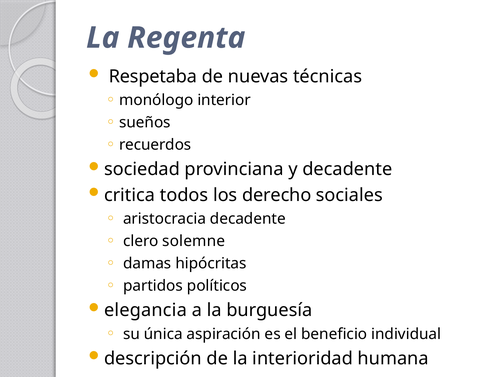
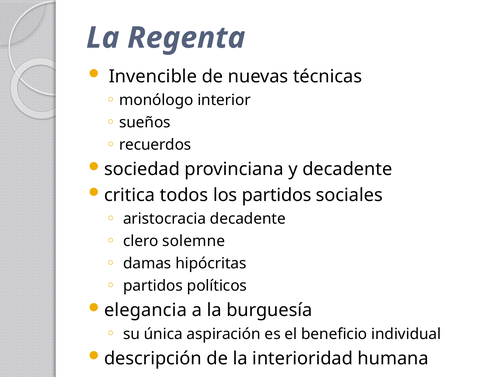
Respetaba: Respetaba -> Invencible (153, 77)
los derecho: derecho -> partidos (277, 195)
